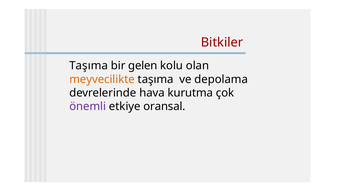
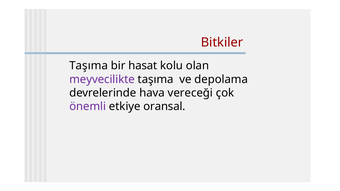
gelen: gelen -> hasat (143, 66)
meyvecilikte colour: orange -> purple (102, 79)
kurutma: kurutma -> vereceği (190, 93)
